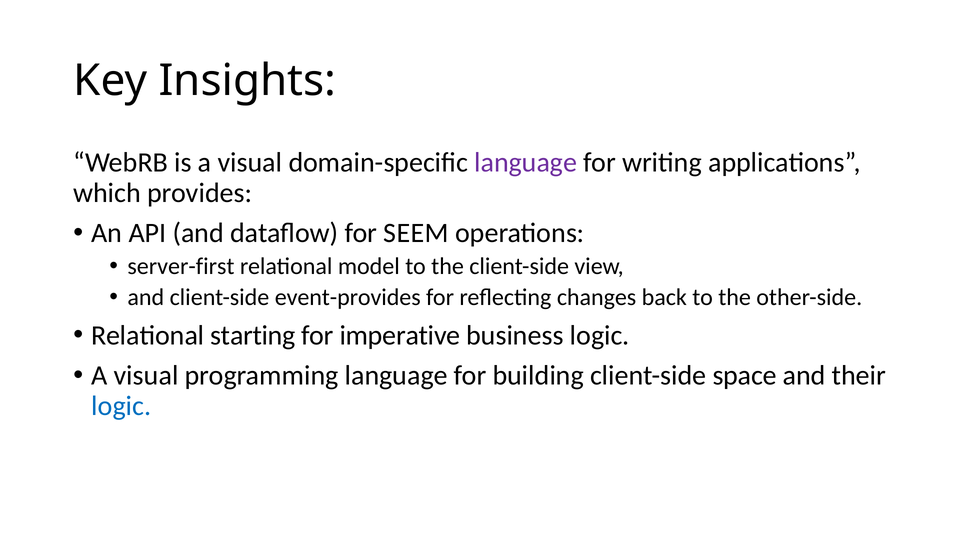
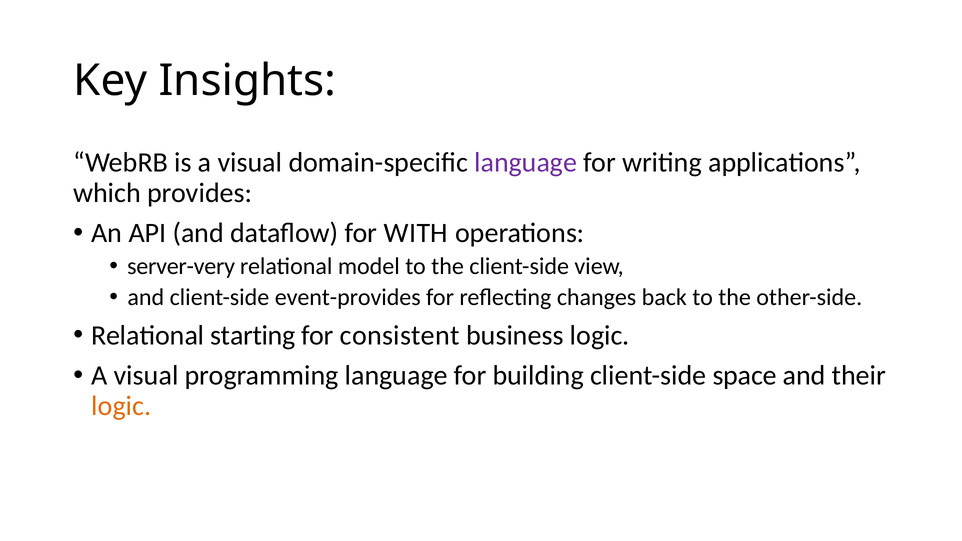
SEEM: SEEM -> WITH (416, 233)
server-first: server-first -> server-very (181, 266)
imperative: imperative -> consistent (400, 335)
logic colour: blue -> orange (121, 406)
